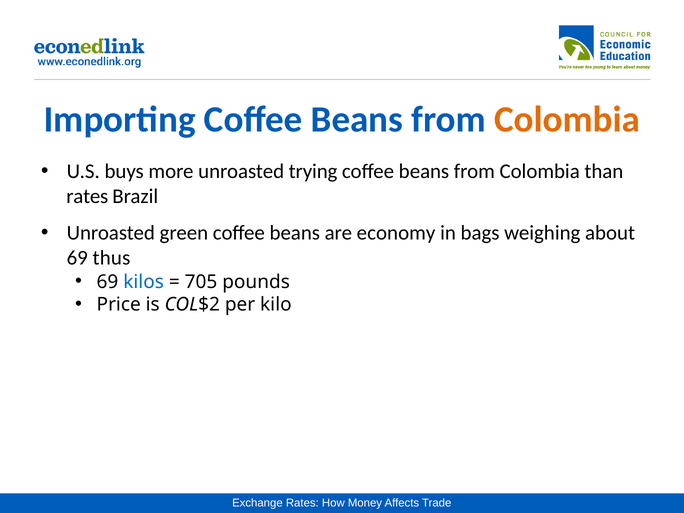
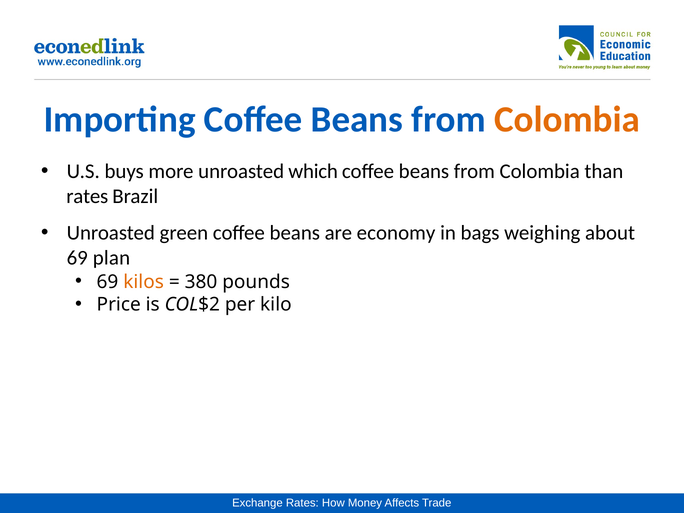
trying: trying -> which (313, 171)
thus: thus -> plan (111, 258)
kilos colour: blue -> orange (144, 282)
705: 705 -> 380 (201, 282)
